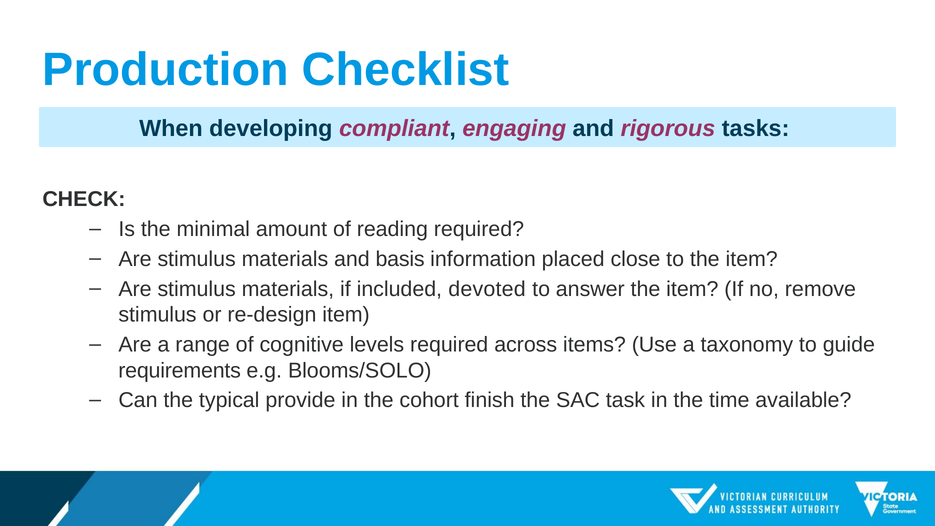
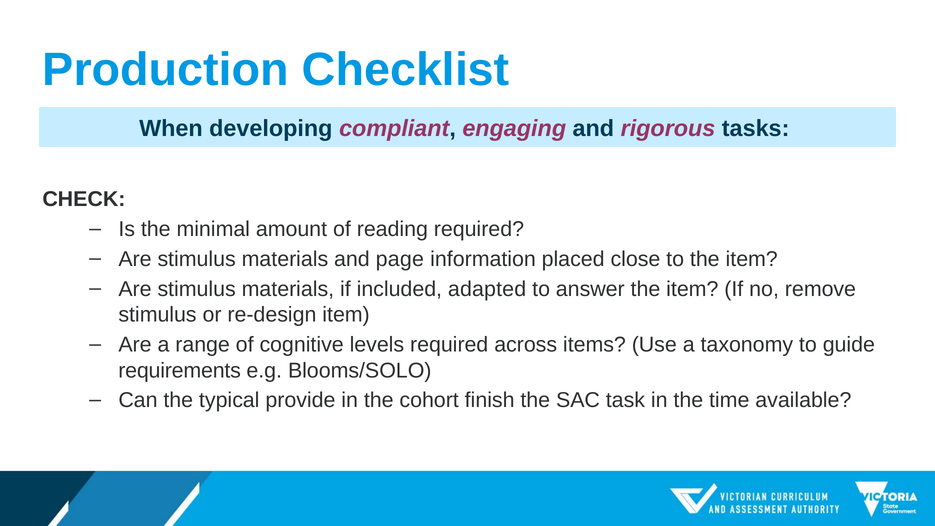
basis: basis -> page (400, 259)
devoted: devoted -> adapted (487, 289)
